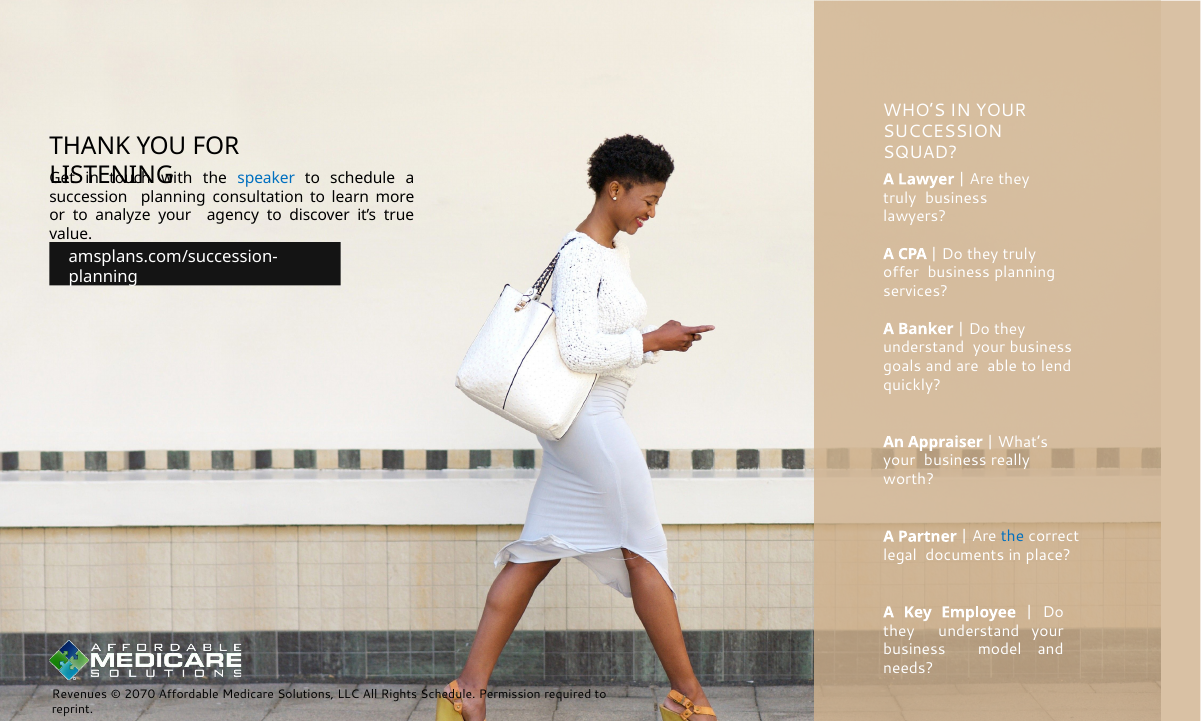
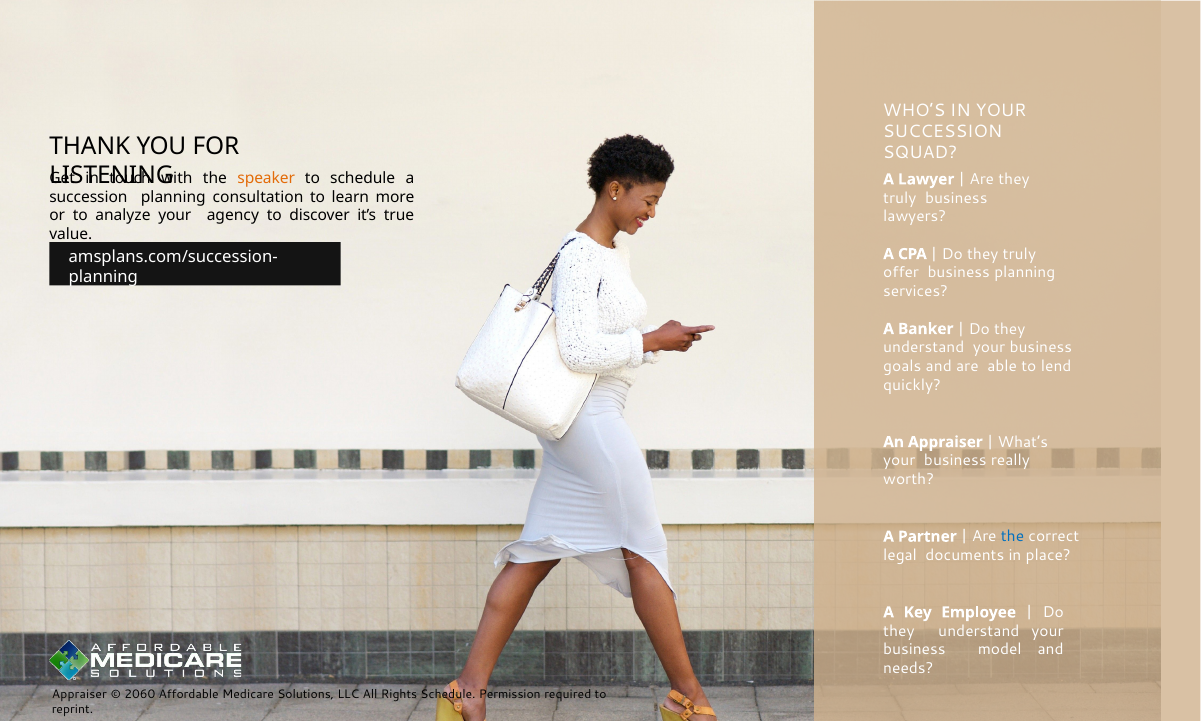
speaker colour: blue -> orange (266, 178)
Revenues: Revenues -> Appraiser (79, 694)
2070: 2070 -> 2060 (140, 694)
